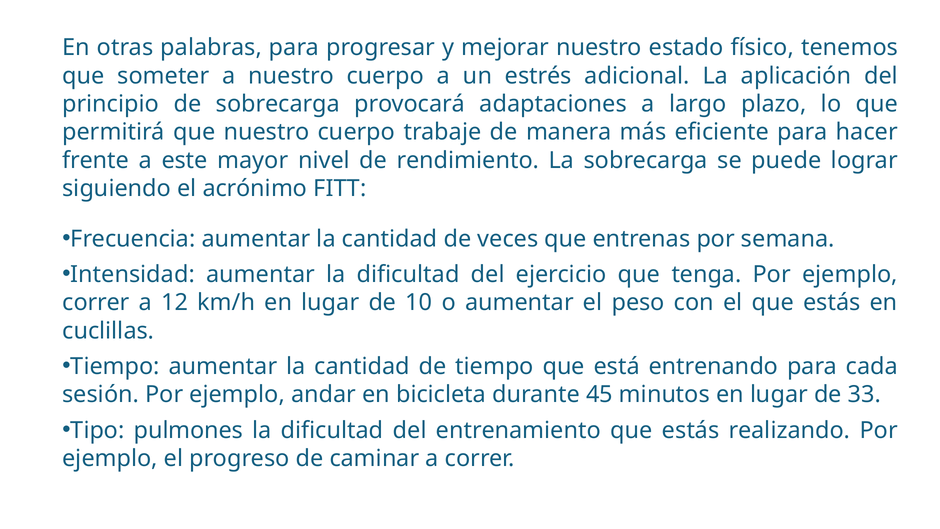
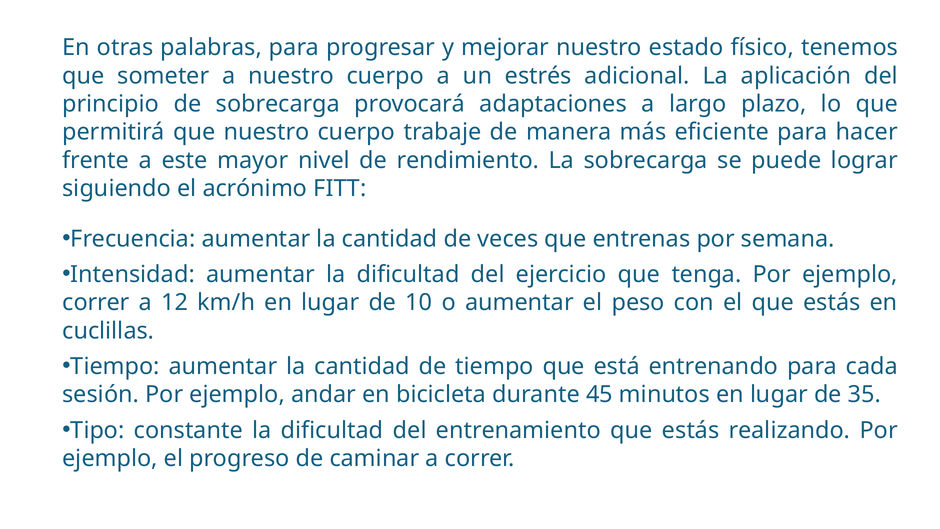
33: 33 -> 35 (864, 394)
pulmones: pulmones -> constante (188, 430)
